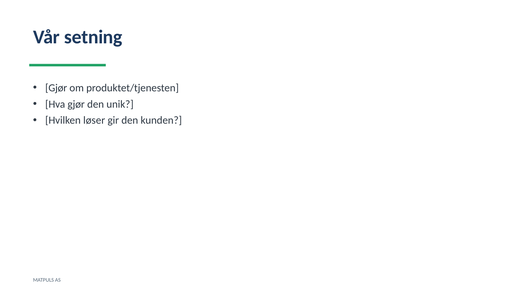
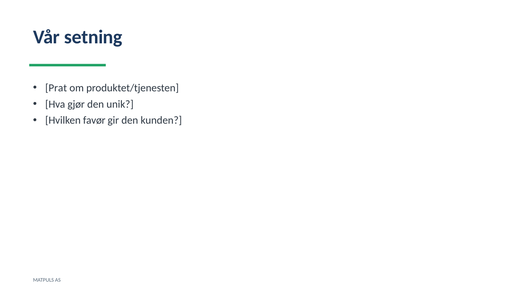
Gjør: Gjør -> Prat (56, 88)
løser: løser -> favør (94, 120)
